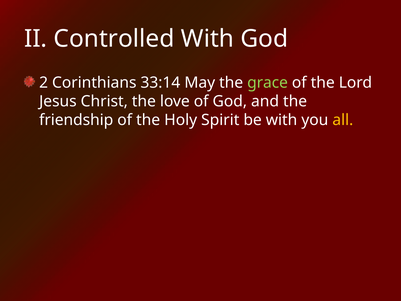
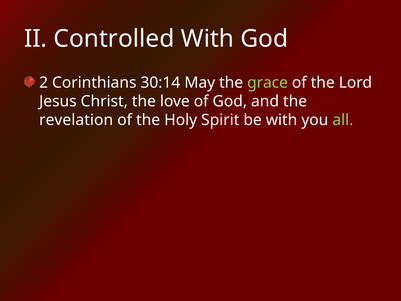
33:14: 33:14 -> 30:14 (160, 83)
friendship: friendship -> revelation (76, 120)
all colour: yellow -> light green (343, 120)
